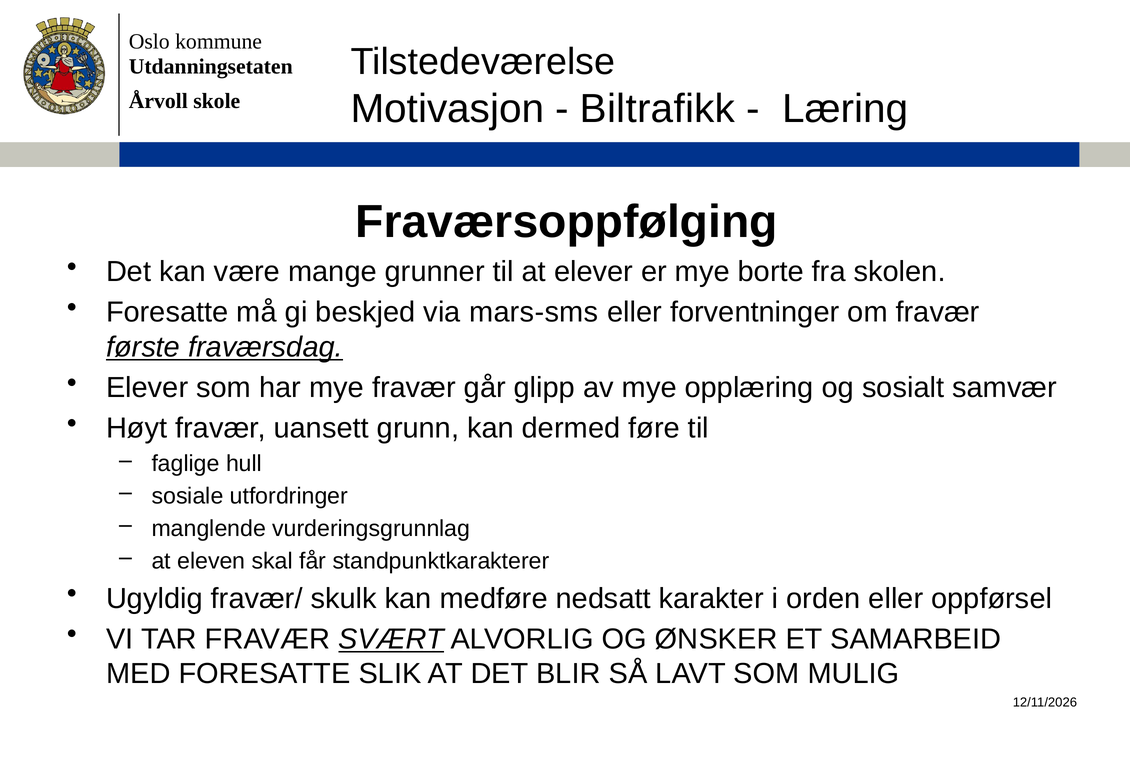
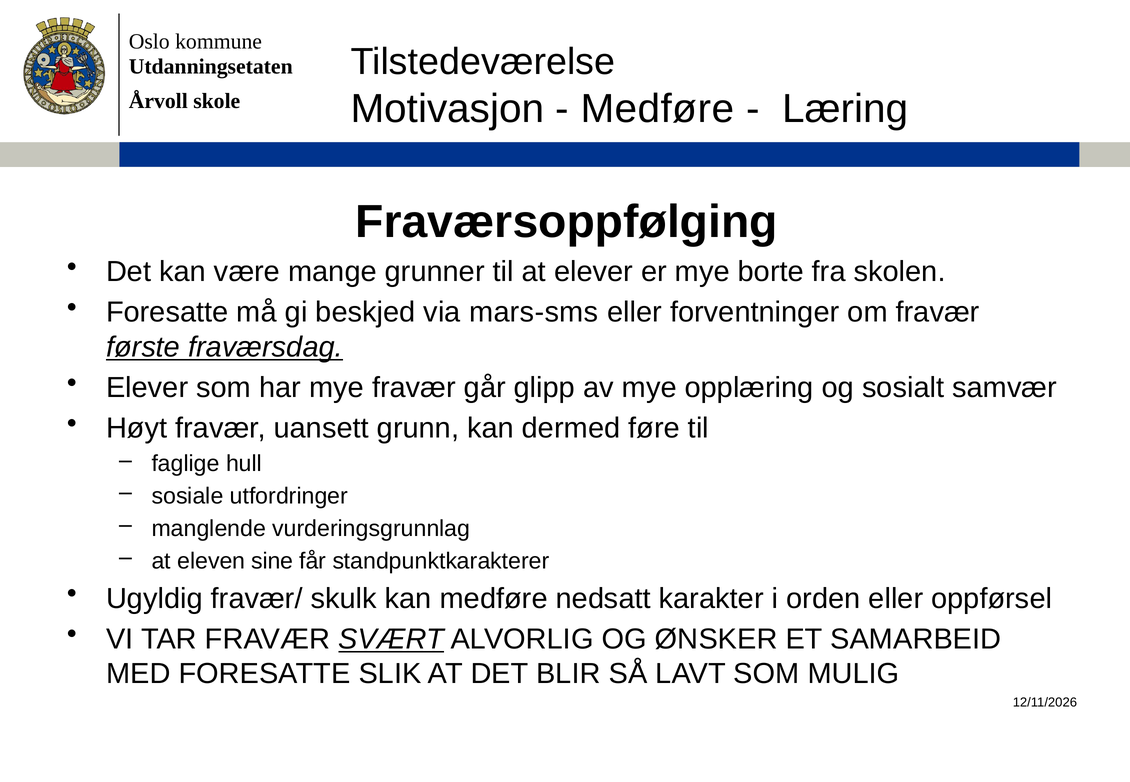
Biltrafikk: Biltrafikk -> Medføre (657, 109)
skal: skal -> sine (272, 561)
